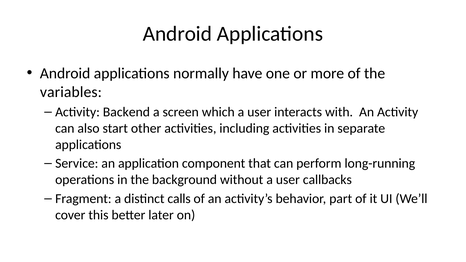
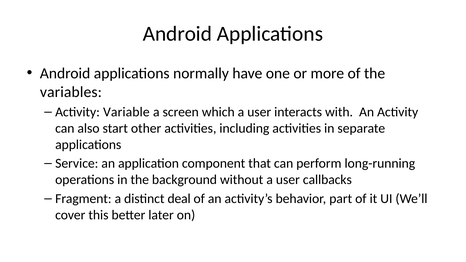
Backend: Backend -> Variable (126, 112)
calls: calls -> deal (179, 199)
